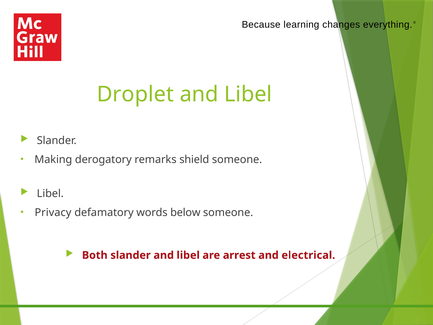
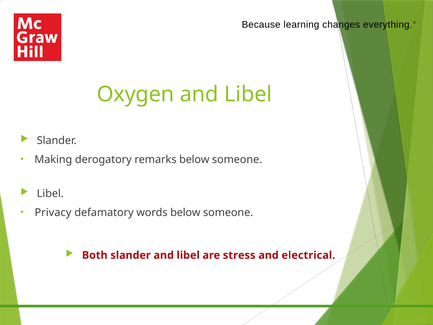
Droplet: Droplet -> Oxygen (135, 94)
remarks shield: shield -> below (194, 160)
arrest: arrest -> stress (239, 255)
